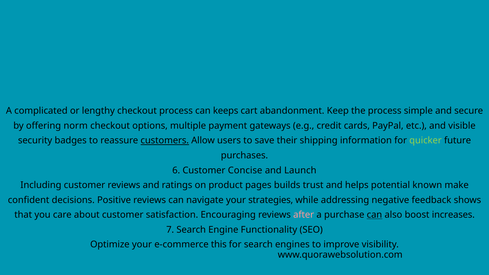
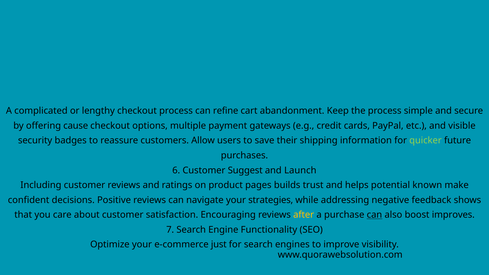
keeps: keeps -> refine (226, 111)
norm: norm -> cause (76, 126)
customers underline: present -> none (165, 141)
Concise: Concise -> Suggest (245, 170)
after colour: pink -> yellow (304, 215)
increases: increases -> improves (453, 215)
this: this -> just (219, 245)
